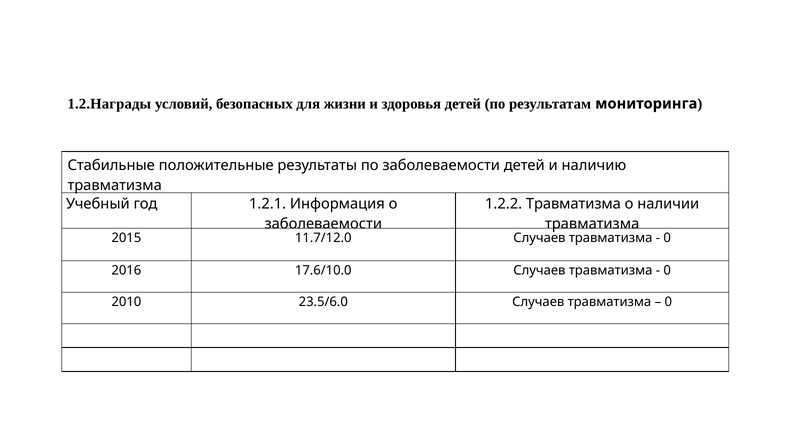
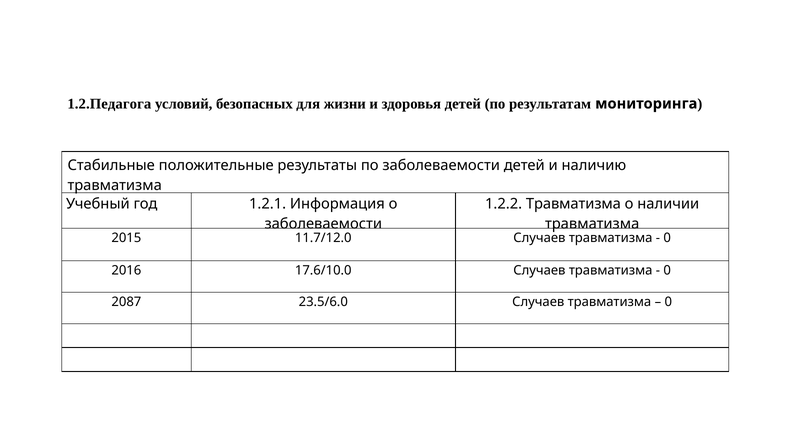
1.2.Награды: 1.2.Награды -> 1.2.Педагога (109, 104)
2010: 2010 -> 2087 (126, 302)
